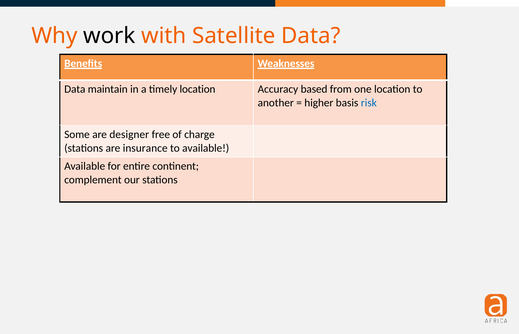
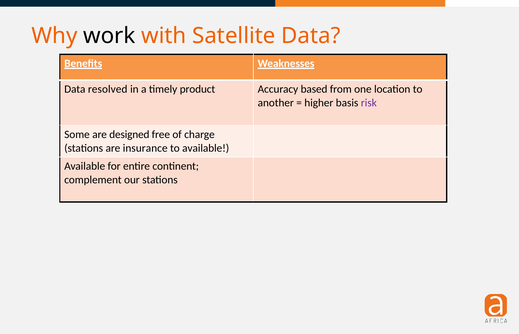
maintain: maintain -> resolved (108, 89)
timely location: location -> product (197, 89)
risk colour: blue -> purple (369, 103)
designer: designer -> designed (129, 134)
